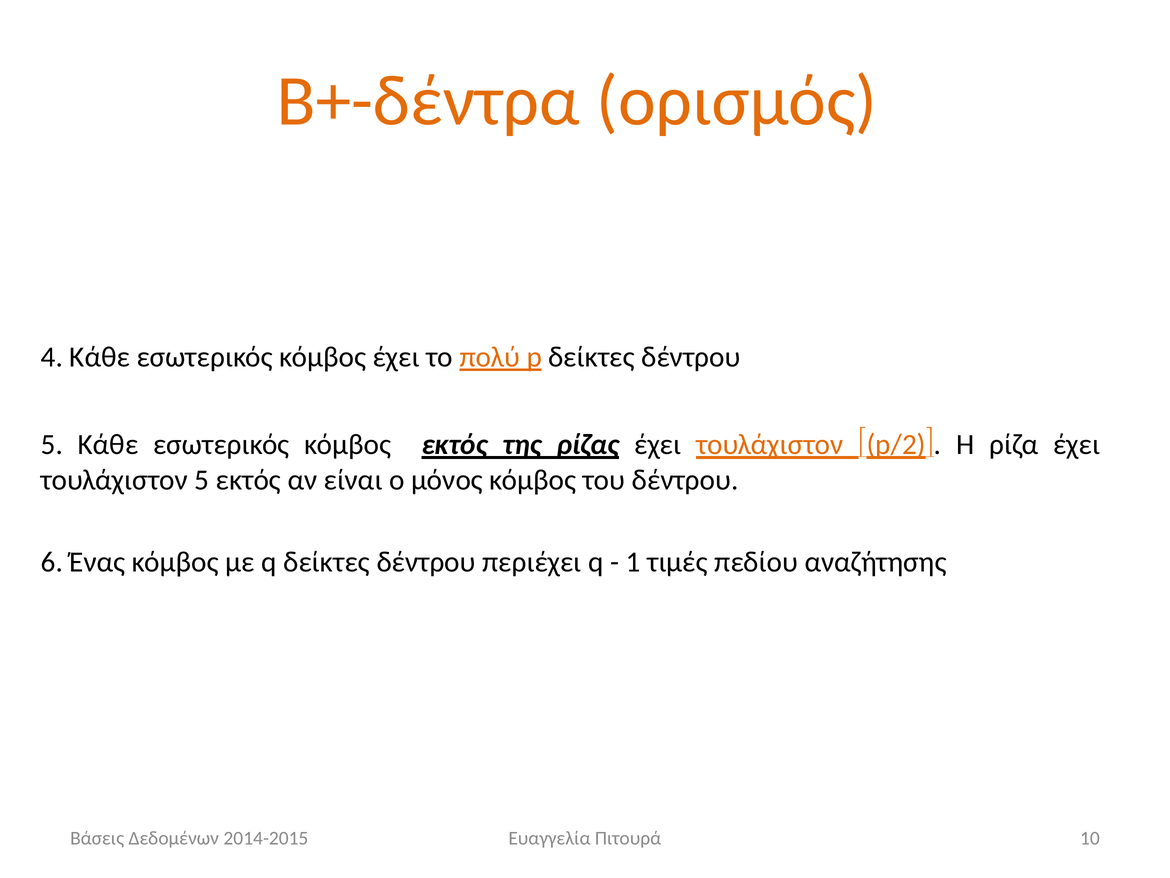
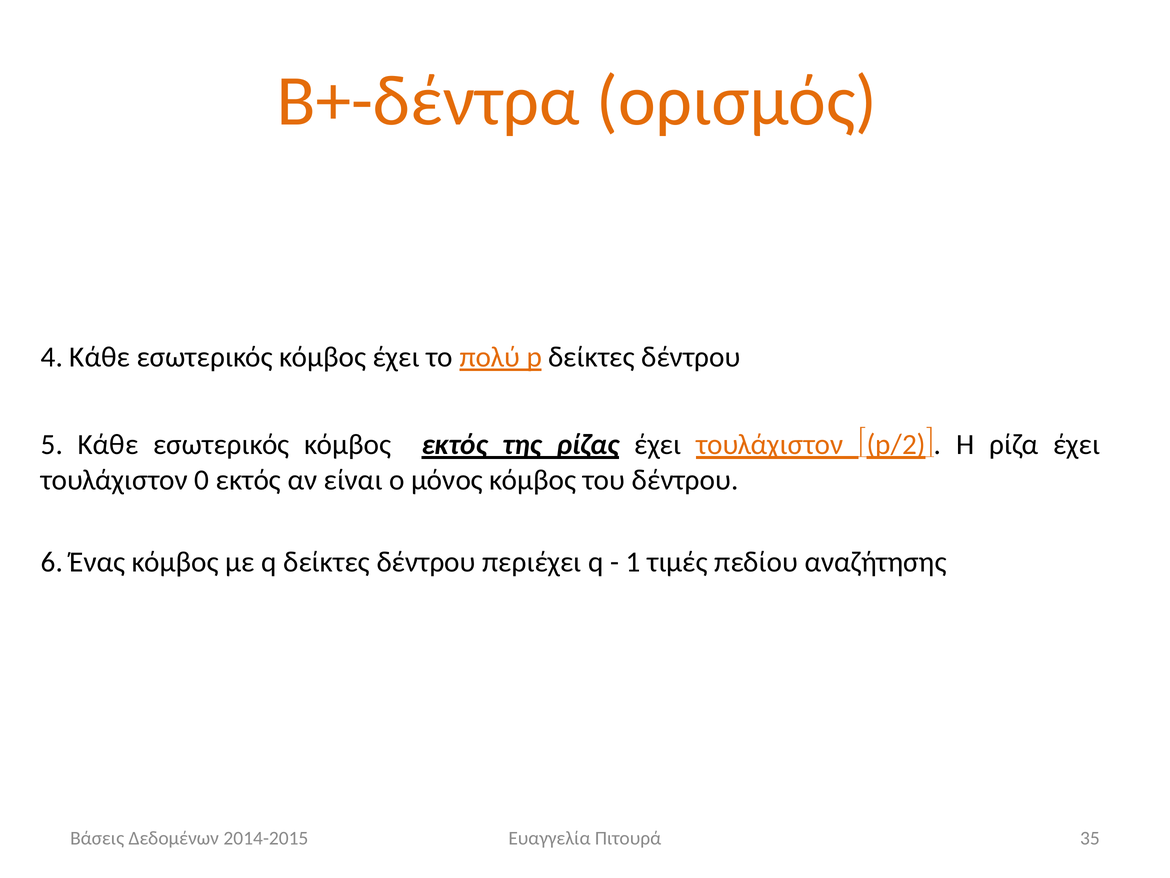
τουλάχιστον 5: 5 -> 0 (202, 480)
10: 10 -> 35 (1090, 838)
